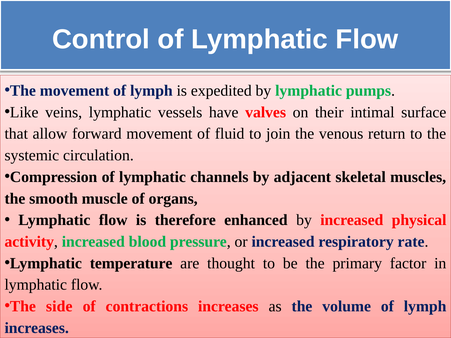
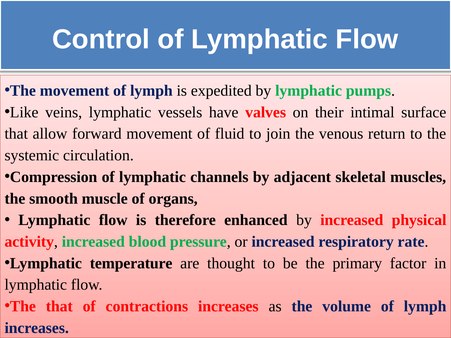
The side: side -> that (59, 307)
